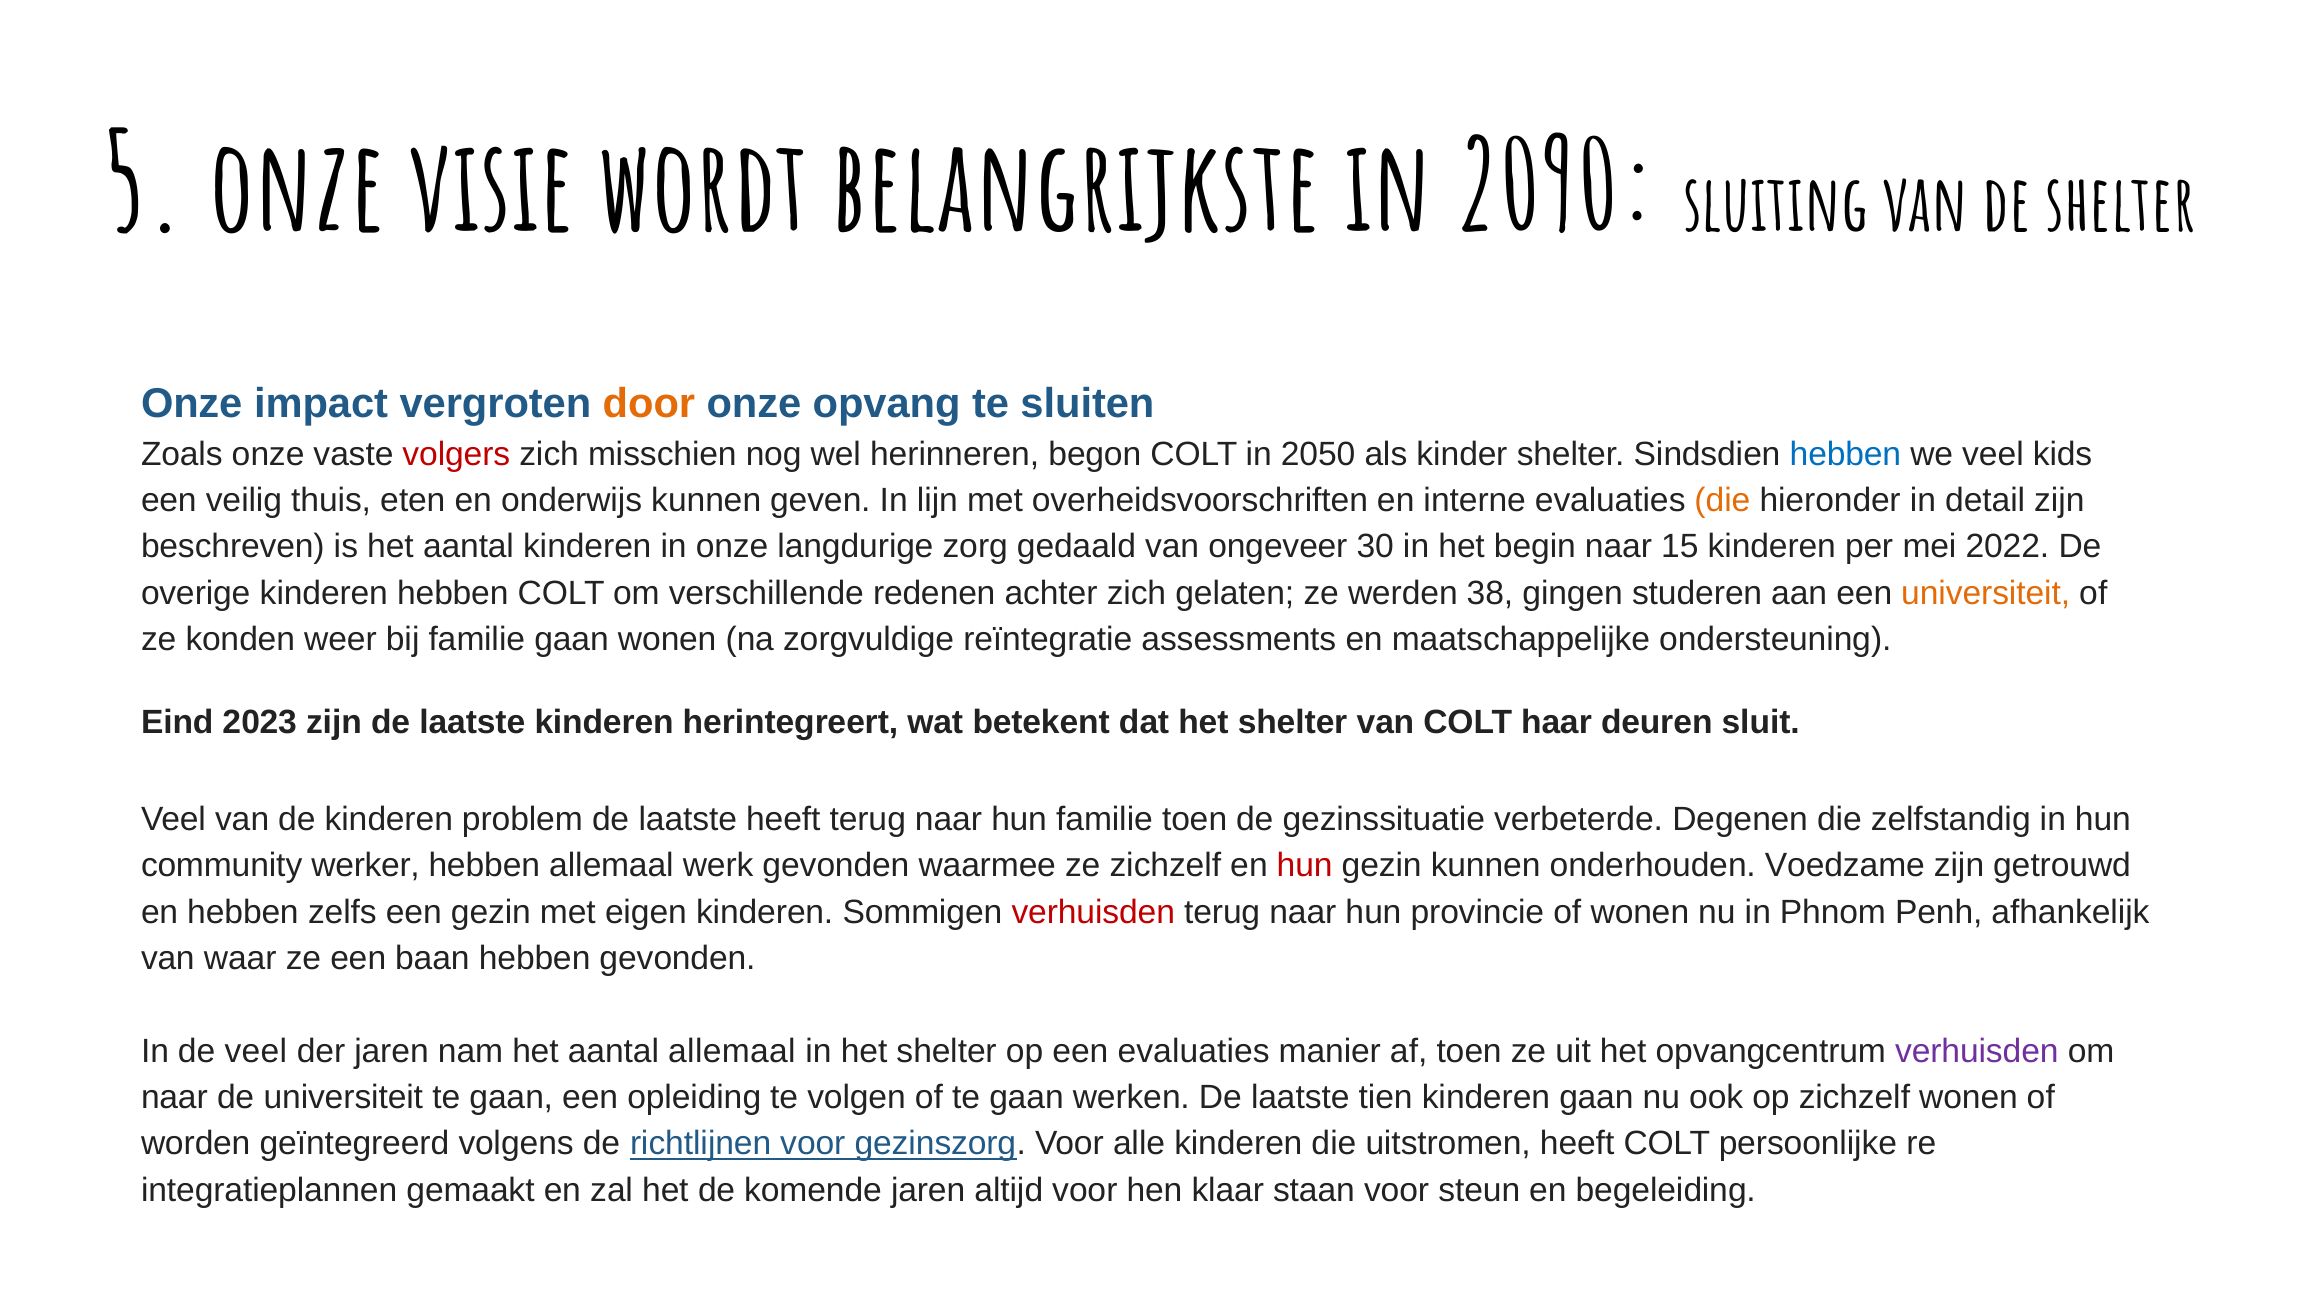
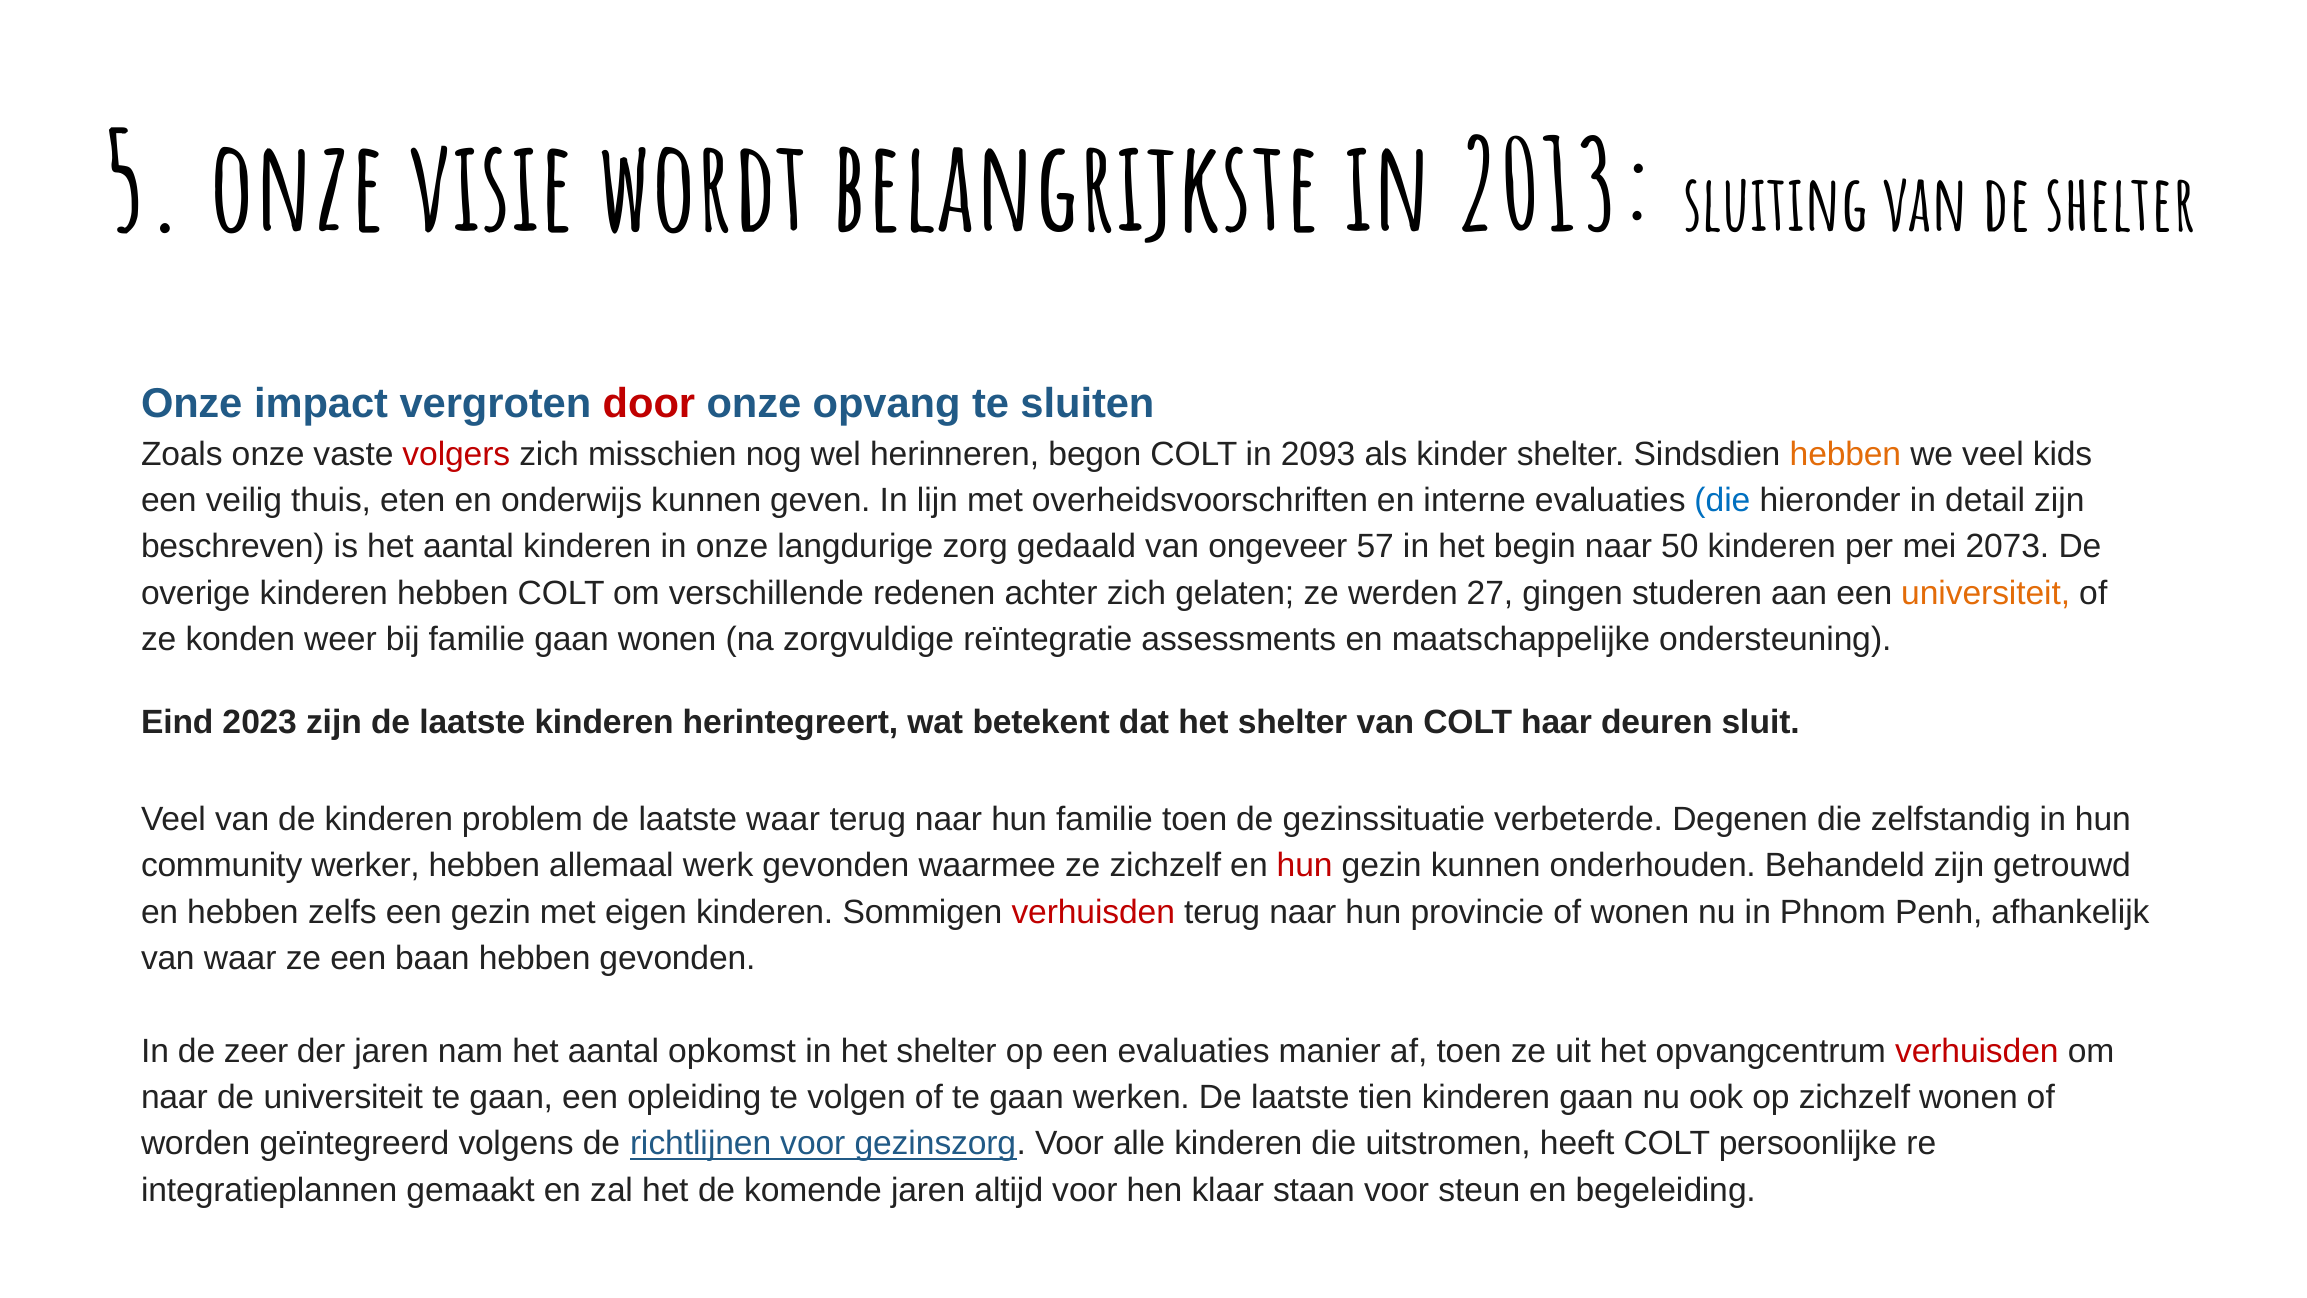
2090: 2090 -> 2013 (1557, 190)
door colour: orange -> red (649, 403)
2050: 2050 -> 2093 (1318, 454)
hebben colour: blue -> orange (1845, 454)
die colour: orange -> blue (1722, 500)
30: 30 -> 57 (1375, 547)
15: 15 -> 50 (1680, 547)
2022: 2022 -> 2073 (2007, 547)
38: 38 -> 27 (1490, 593)
laatste heeft: heeft -> waar (783, 819)
Voedzame: Voedzame -> Behandeld (1845, 866)
de veel: veel -> zeer (256, 1051)
aantal allemaal: allemaal -> opkomst (732, 1051)
verhuisden colour: purple -> red (1977, 1051)
